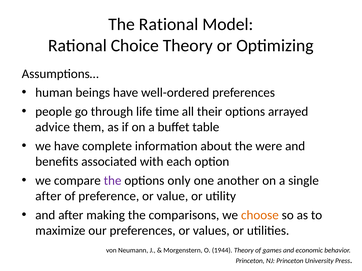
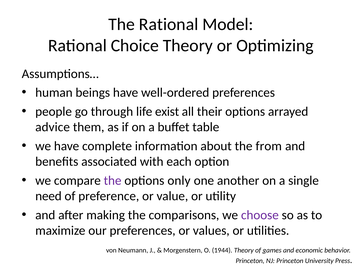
time: time -> exist (167, 112)
were: were -> from (269, 146)
after: after -> need (48, 197)
choose colour: orange -> purple (260, 215)
